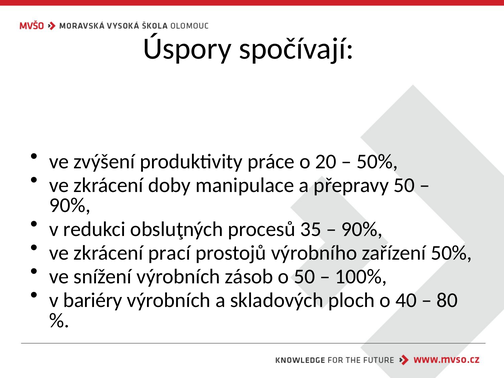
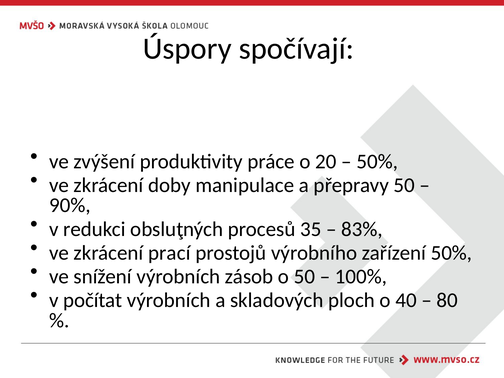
90%: 90% -> 83% (362, 229)
bariéry: bariéry -> počítat (93, 300)
